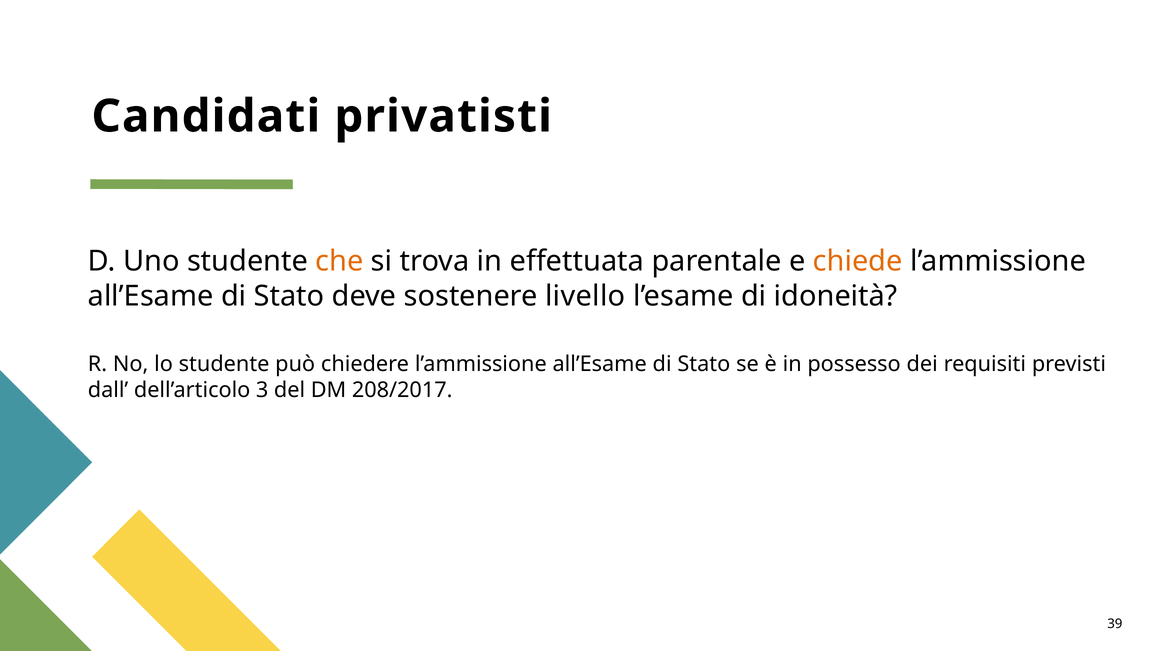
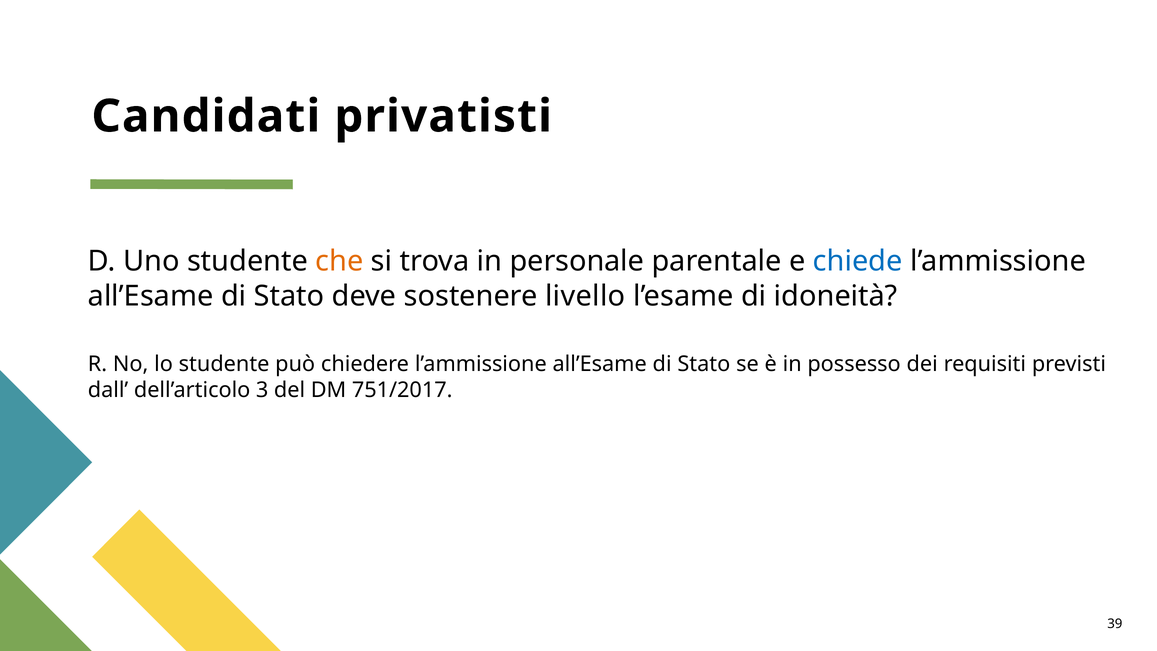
effettuata: effettuata -> personale (577, 261)
chiede colour: orange -> blue (858, 261)
208/2017: 208/2017 -> 751/2017 (402, 390)
